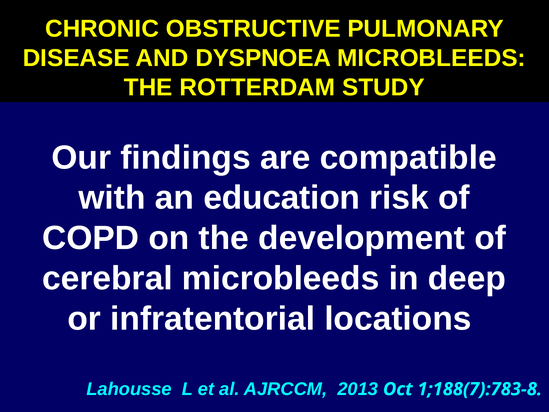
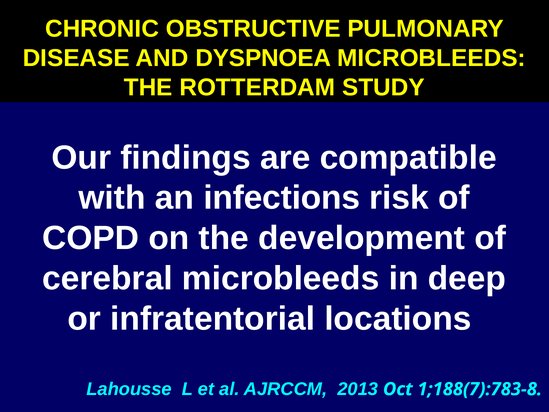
education: education -> infections (282, 198)
